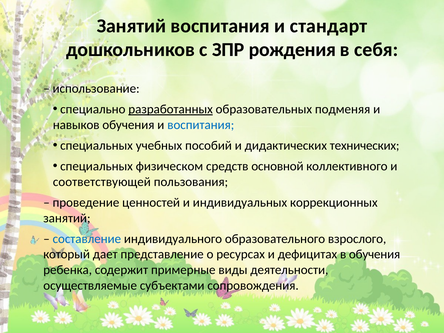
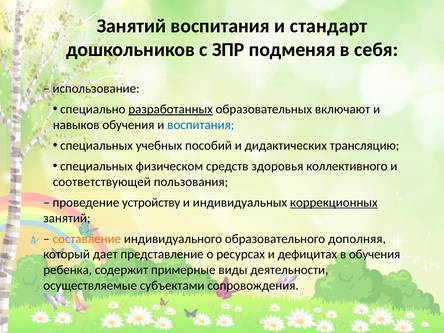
рождения: рождения -> подменяя (292, 50)
подменяя: подменяя -> включают (343, 109)
технических: технических -> трансляцию (365, 146)
основной: основной -> здоровья (277, 166)
ценностей: ценностей -> устройству (151, 203)
коррекционных underline: none -> present (334, 203)
составление colour: blue -> orange (87, 239)
взрослого: взрослого -> дополняя (357, 239)
